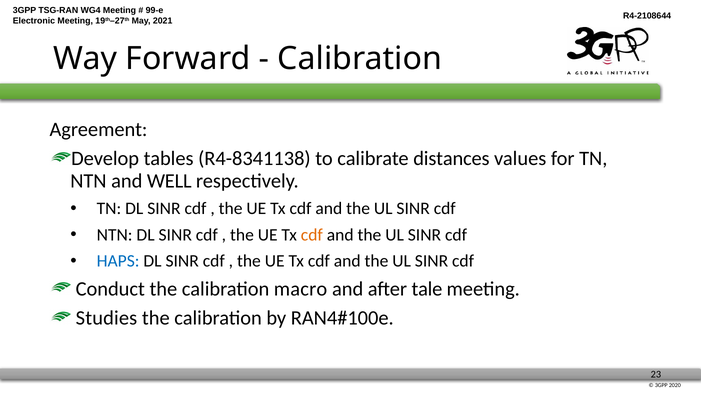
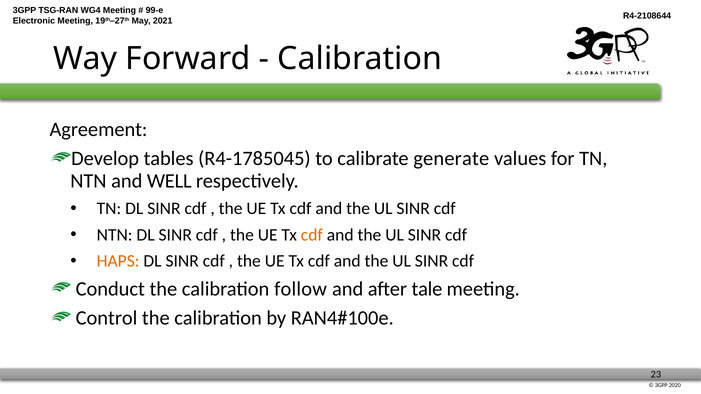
R4-8341138: R4-8341138 -> R4-1785045 (254, 159)
distances: distances -> generate (451, 159)
HAPS colour: blue -> orange (118, 261)
macro: macro -> follow (301, 289)
Studies: Studies -> Control (107, 318)
